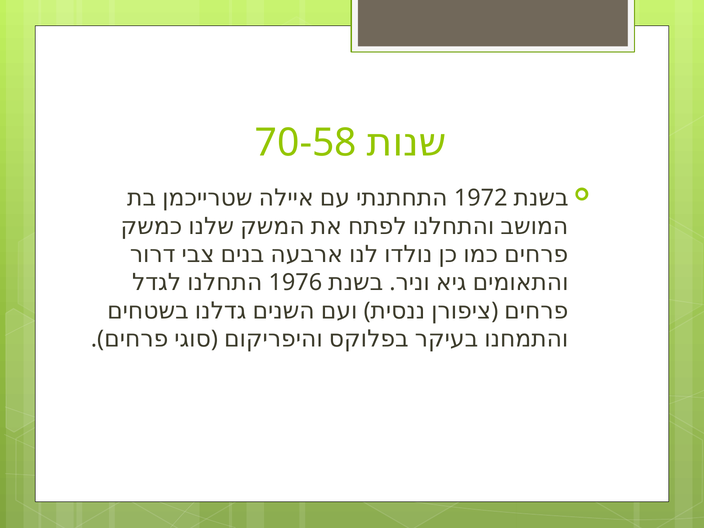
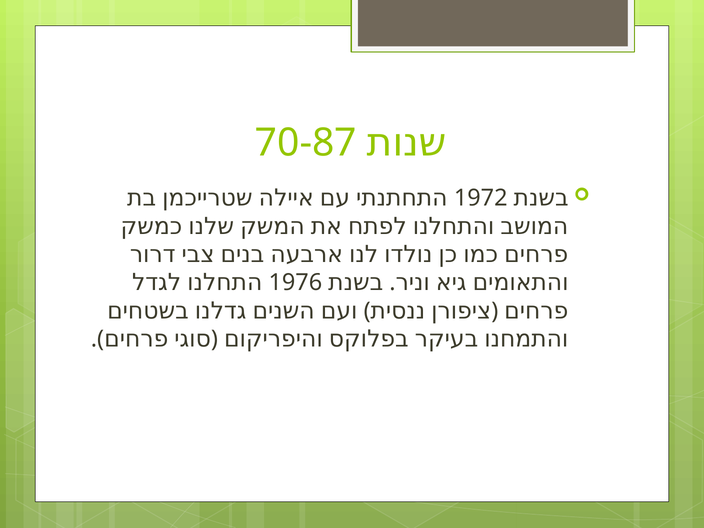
70-58: 70-58 -> 70-87 (306, 143)
